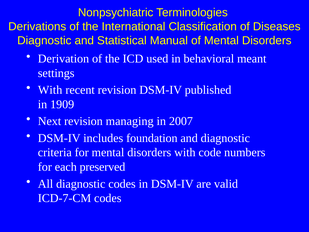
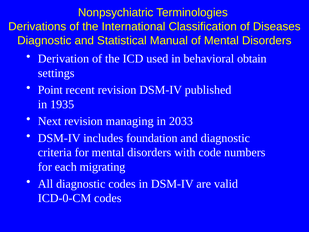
meant: meant -> obtain (252, 59)
With: With -> Point (50, 90)
1909: 1909 -> 1935 (62, 104)
2007: 2007 -> 2033 (181, 121)
preserved: preserved -> migrating (102, 167)
ICD-7-CM: ICD-7-CM -> ICD-0-CM (65, 198)
